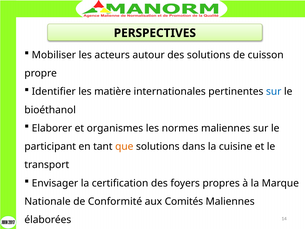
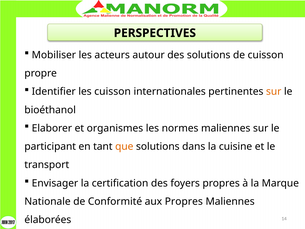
les matière: matière -> cuisson (113, 92)
sur colour: blue -> orange (274, 92)
aux Comités: Comités -> Propres (184, 201)
